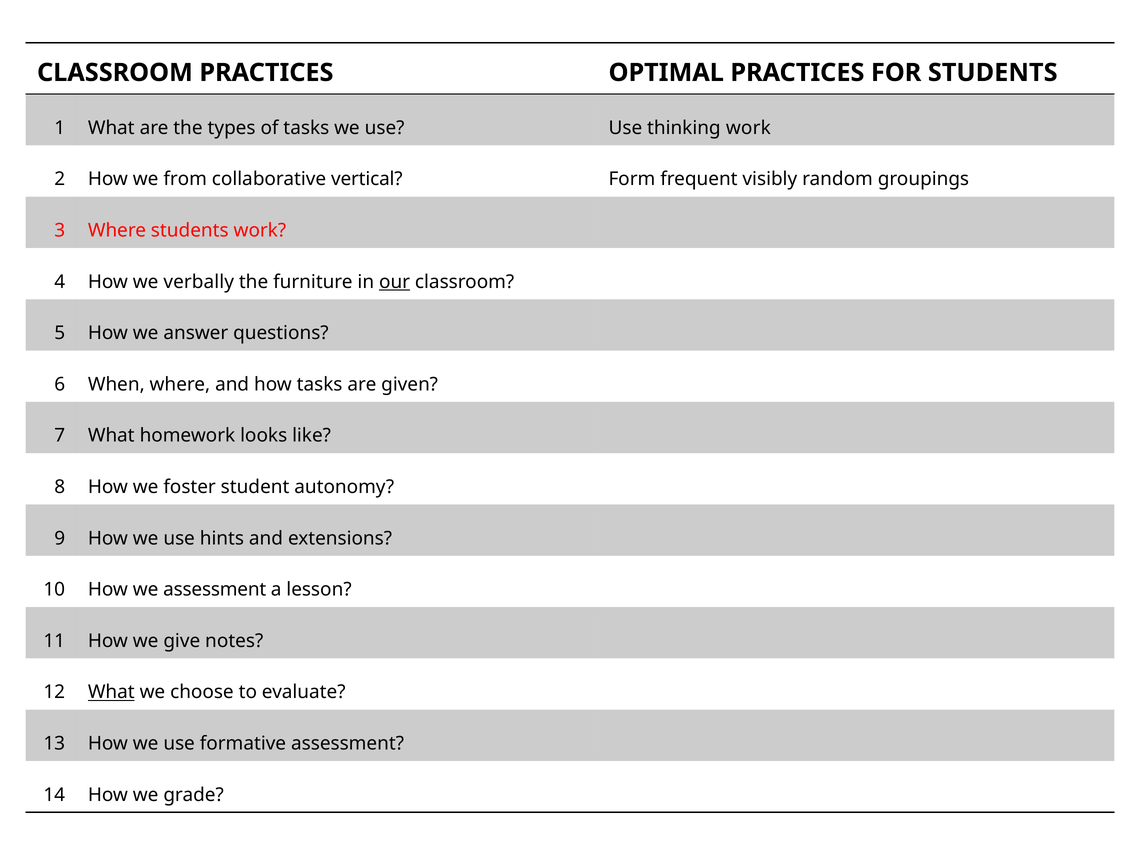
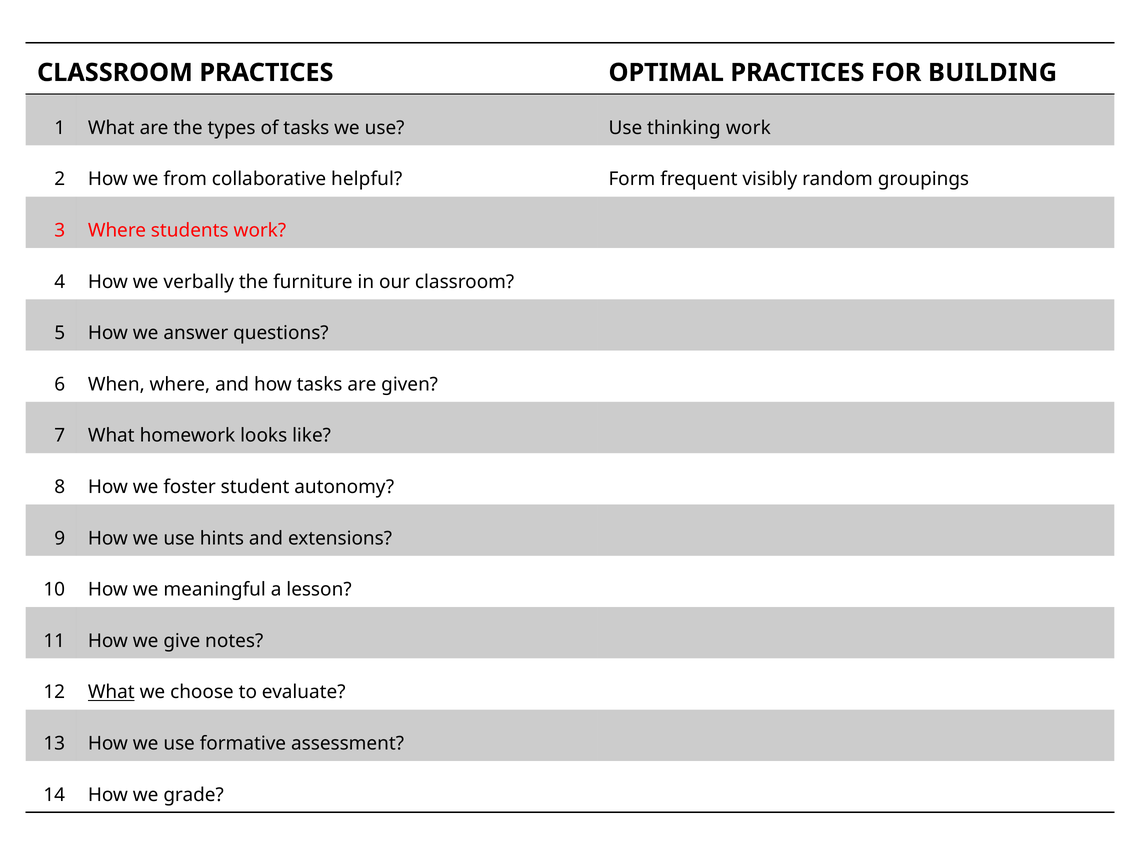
FOR STUDENTS: STUDENTS -> BUILDING (993, 73)
vertical: vertical -> helpful (367, 179)
our underline: present -> none (395, 282)
we assessment: assessment -> meaningful (215, 590)
